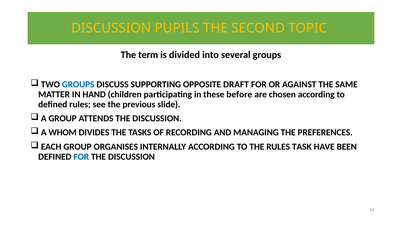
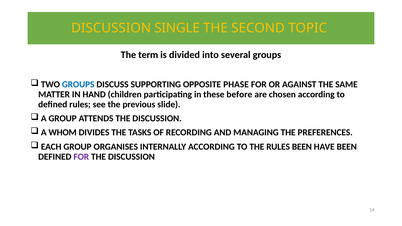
PUPILS: PUPILS -> SINGLE (177, 28)
DRAFT: DRAFT -> PHASE (236, 84)
RULES TASK: TASK -> BEEN (302, 147)
FOR colour: blue -> purple (81, 157)
